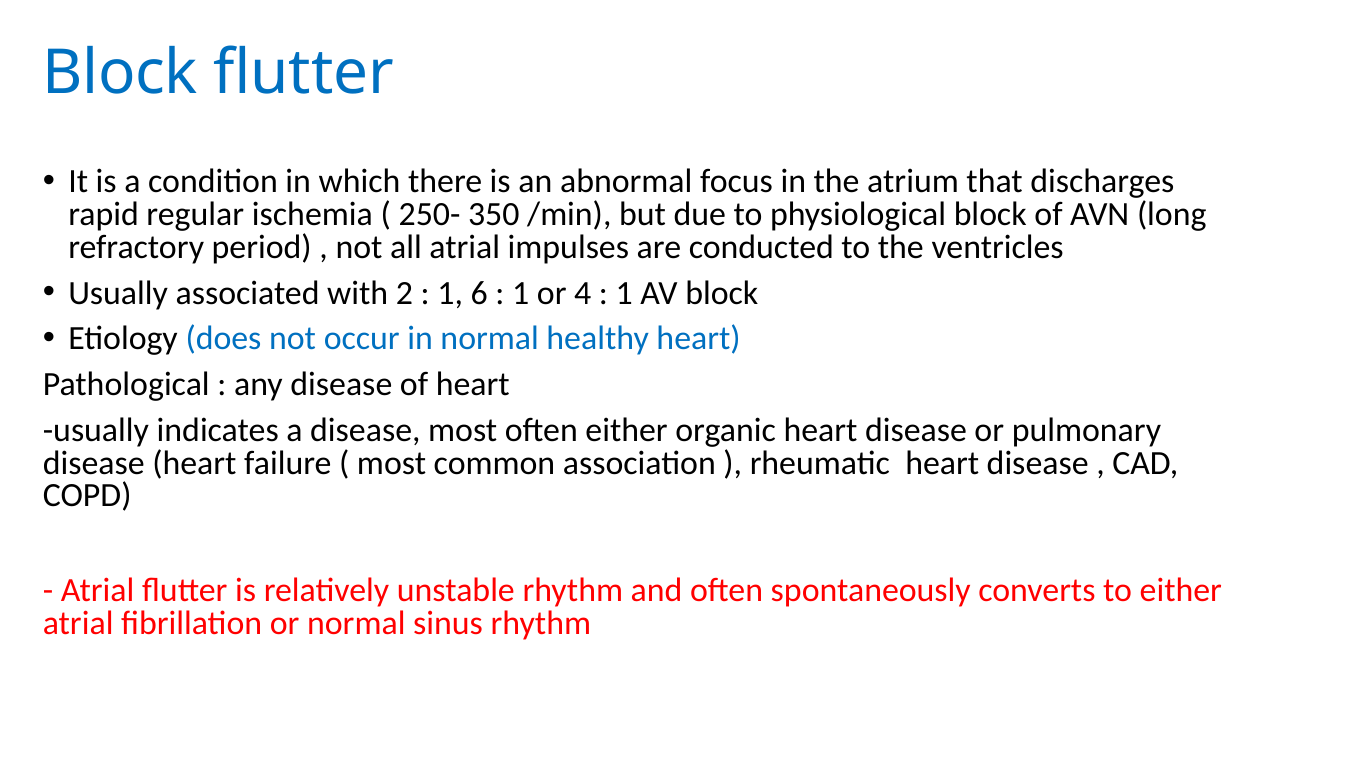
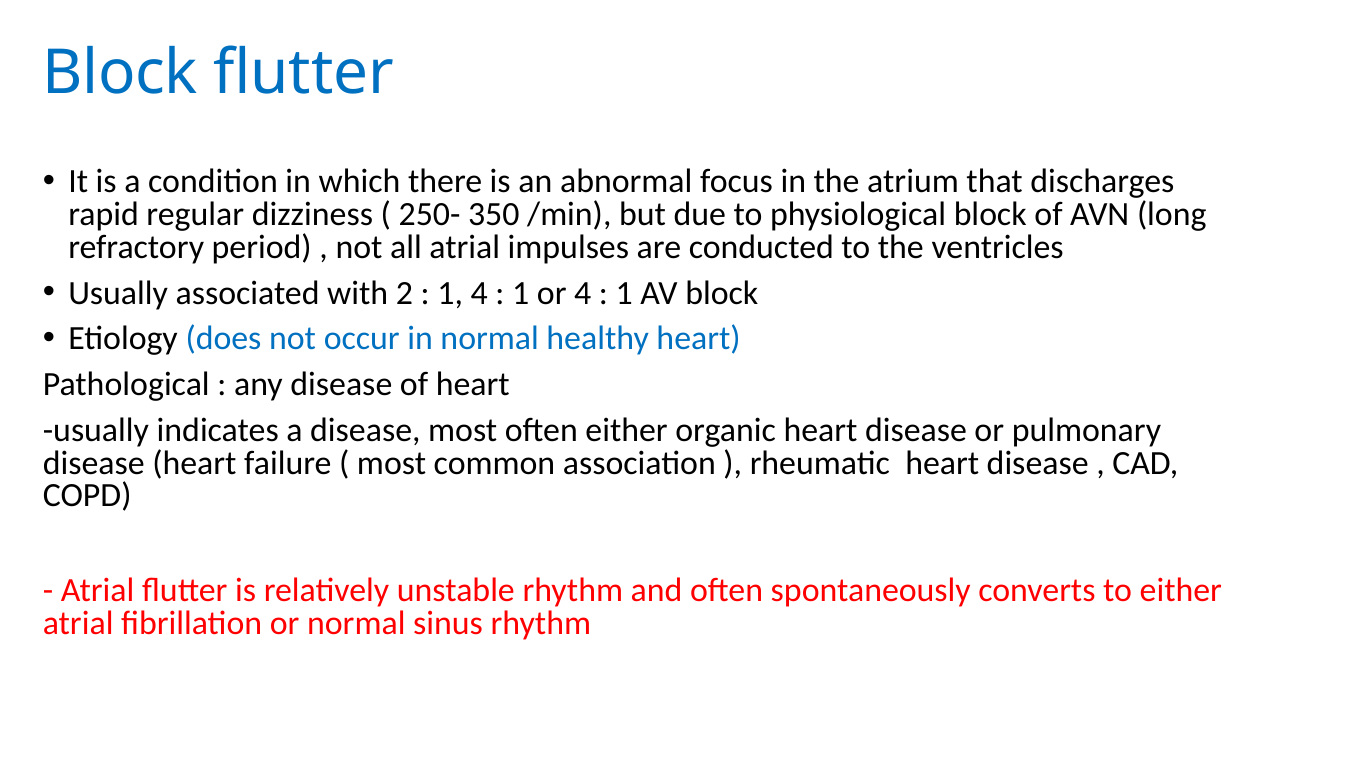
ischemia: ischemia -> dizziness (312, 214)
1 6: 6 -> 4 (479, 293)
